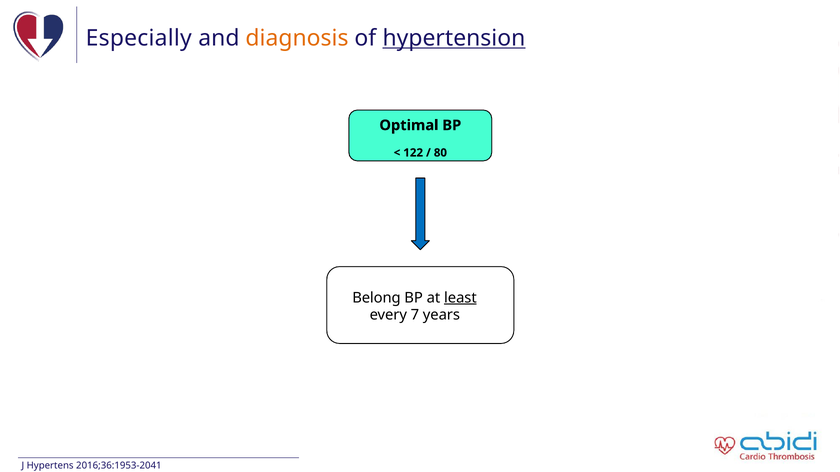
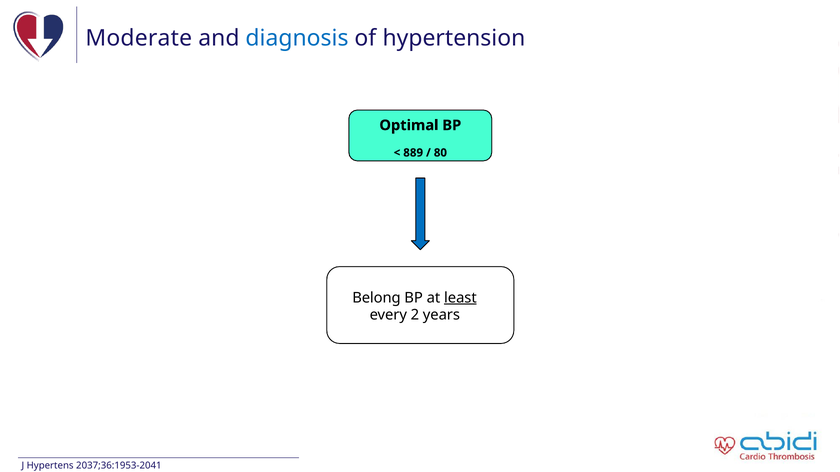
Especially: Especially -> Moderate (139, 38)
diagnosis colour: orange -> blue (297, 38)
hypertension underline: present -> none (454, 38)
122: 122 -> 889 (413, 153)
7: 7 -> 2 (415, 315)
2016;36:1953-2041: 2016;36:1953-2041 -> 2037;36:1953-2041 (119, 466)
